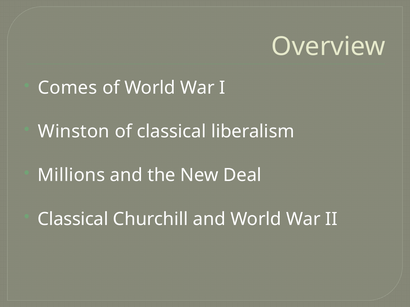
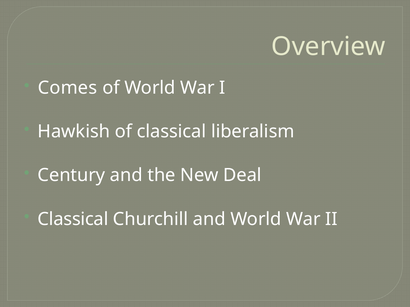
Winston: Winston -> Hawkish (74, 132)
Millions: Millions -> Century (71, 176)
